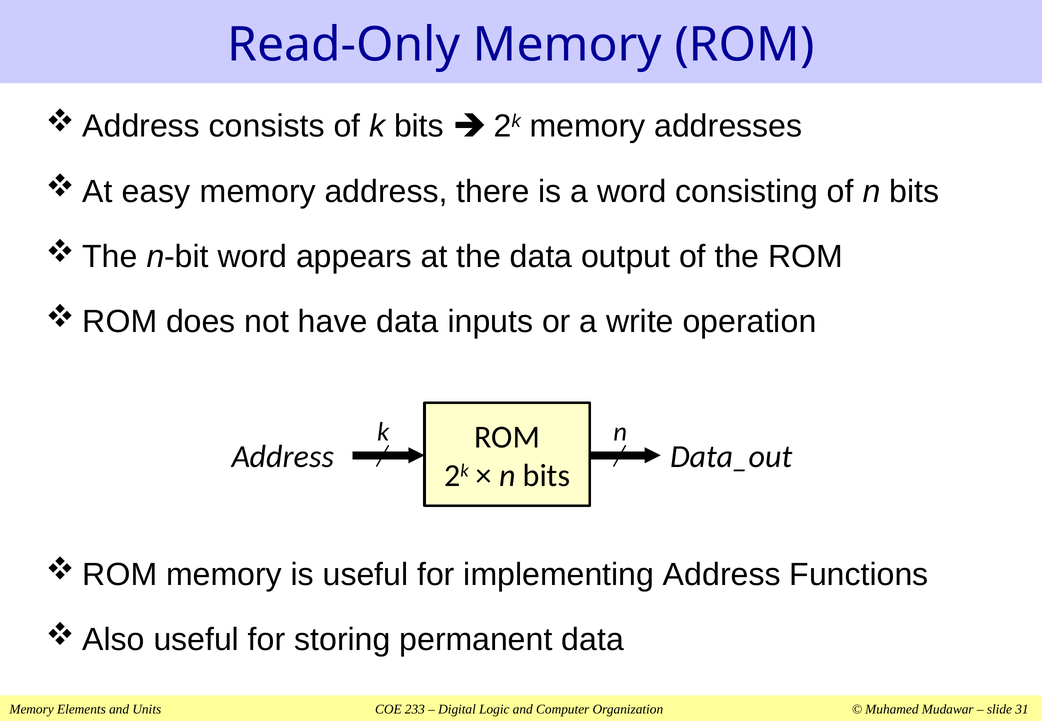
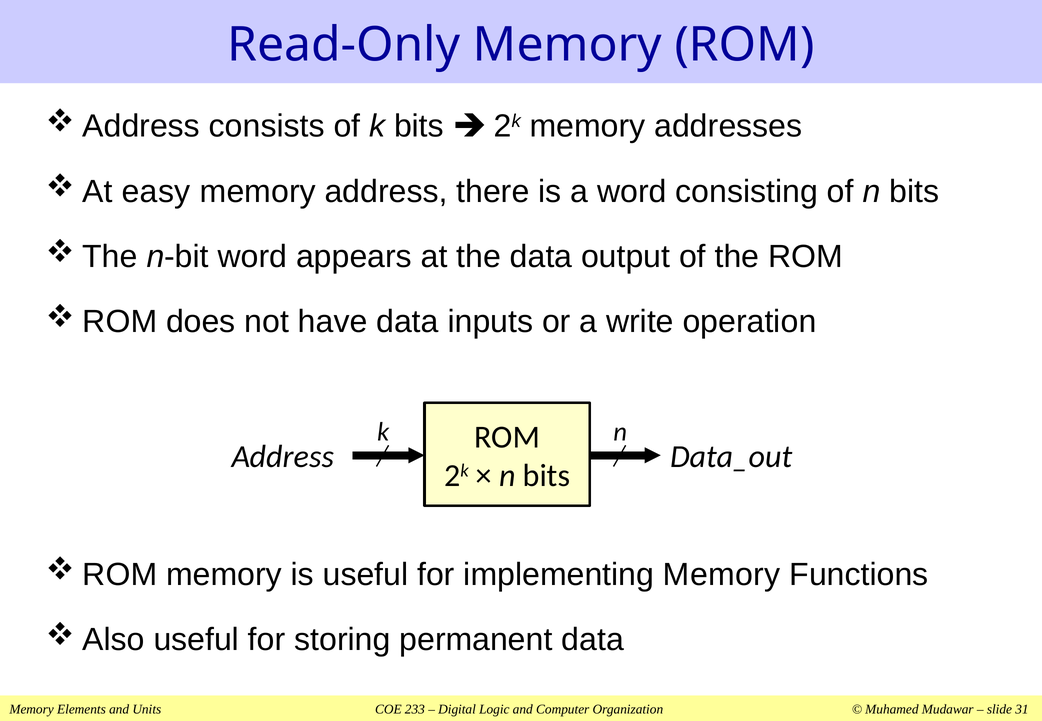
implementing Address: Address -> Memory (722, 575)
